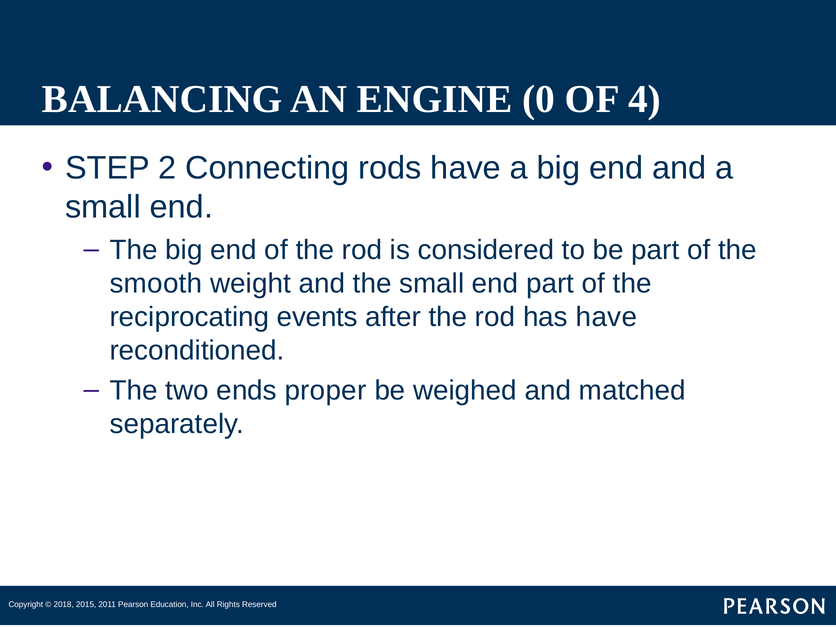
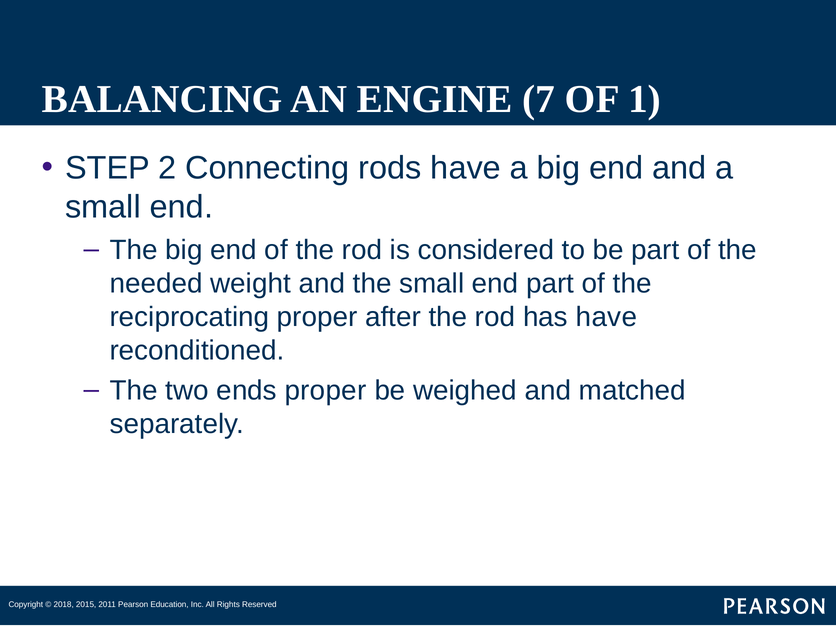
0: 0 -> 7 (539, 99)
4: 4 -> 1 (644, 99)
smooth: smooth -> needed (156, 283)
reciprocating events: events -> proper (317, 317)
